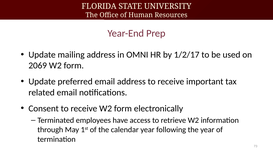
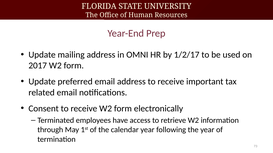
2069: 2069 -> 2017 (38, 66)
